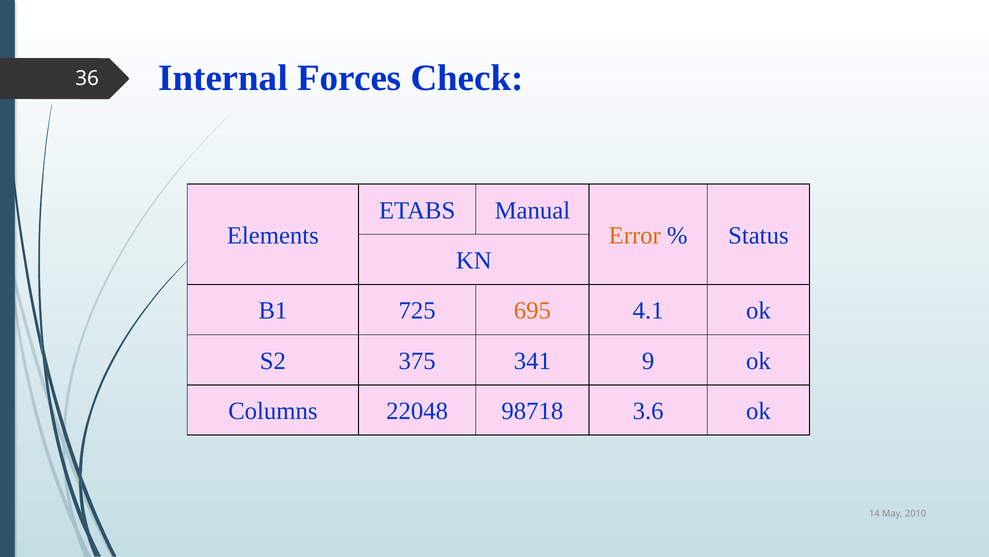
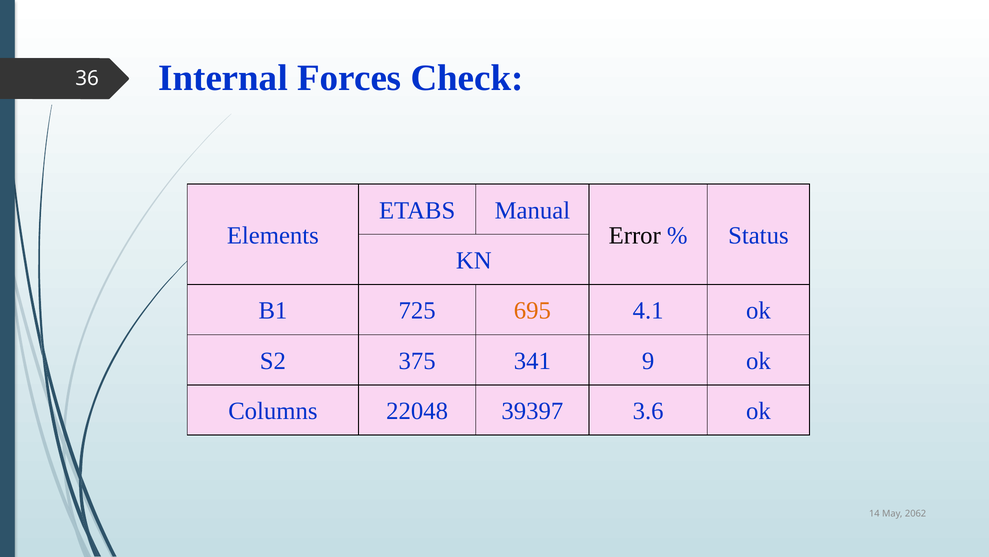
Error colour: orange -> black (635, 235)
98718: 98718 -> 39397 (532, 411)
2010: 2010 -> 2062 (916, 513)
